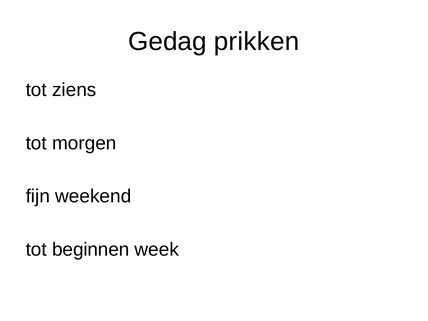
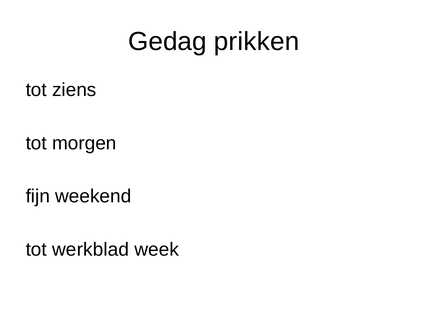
beginnen: beginnen -> werkblad (91, 250)
